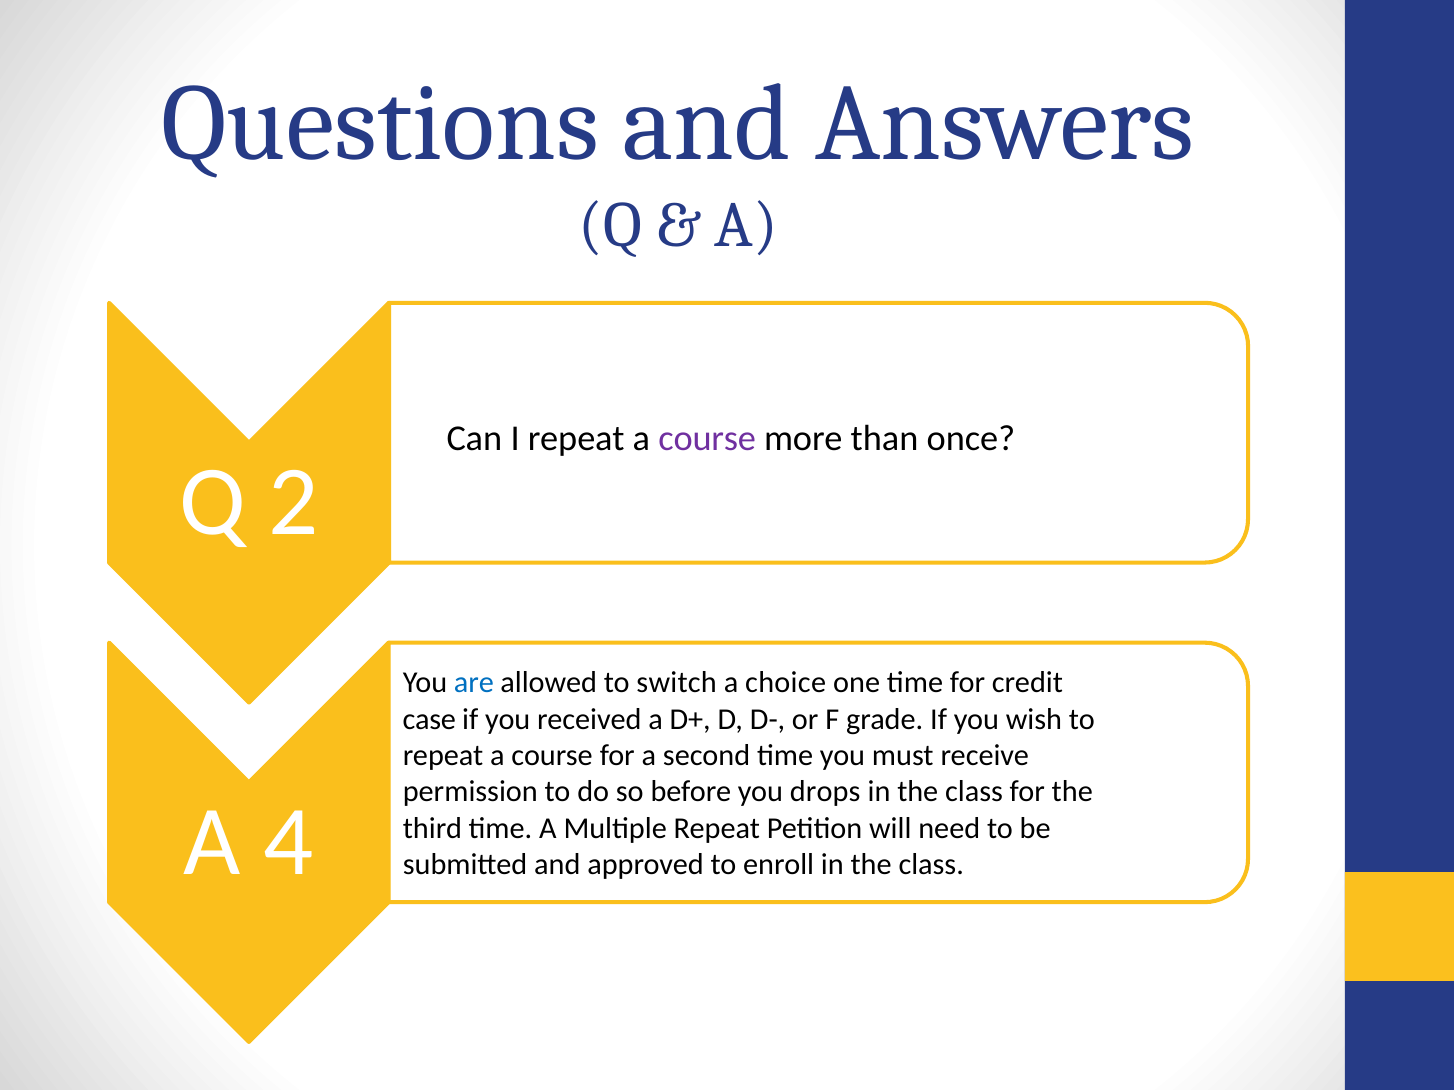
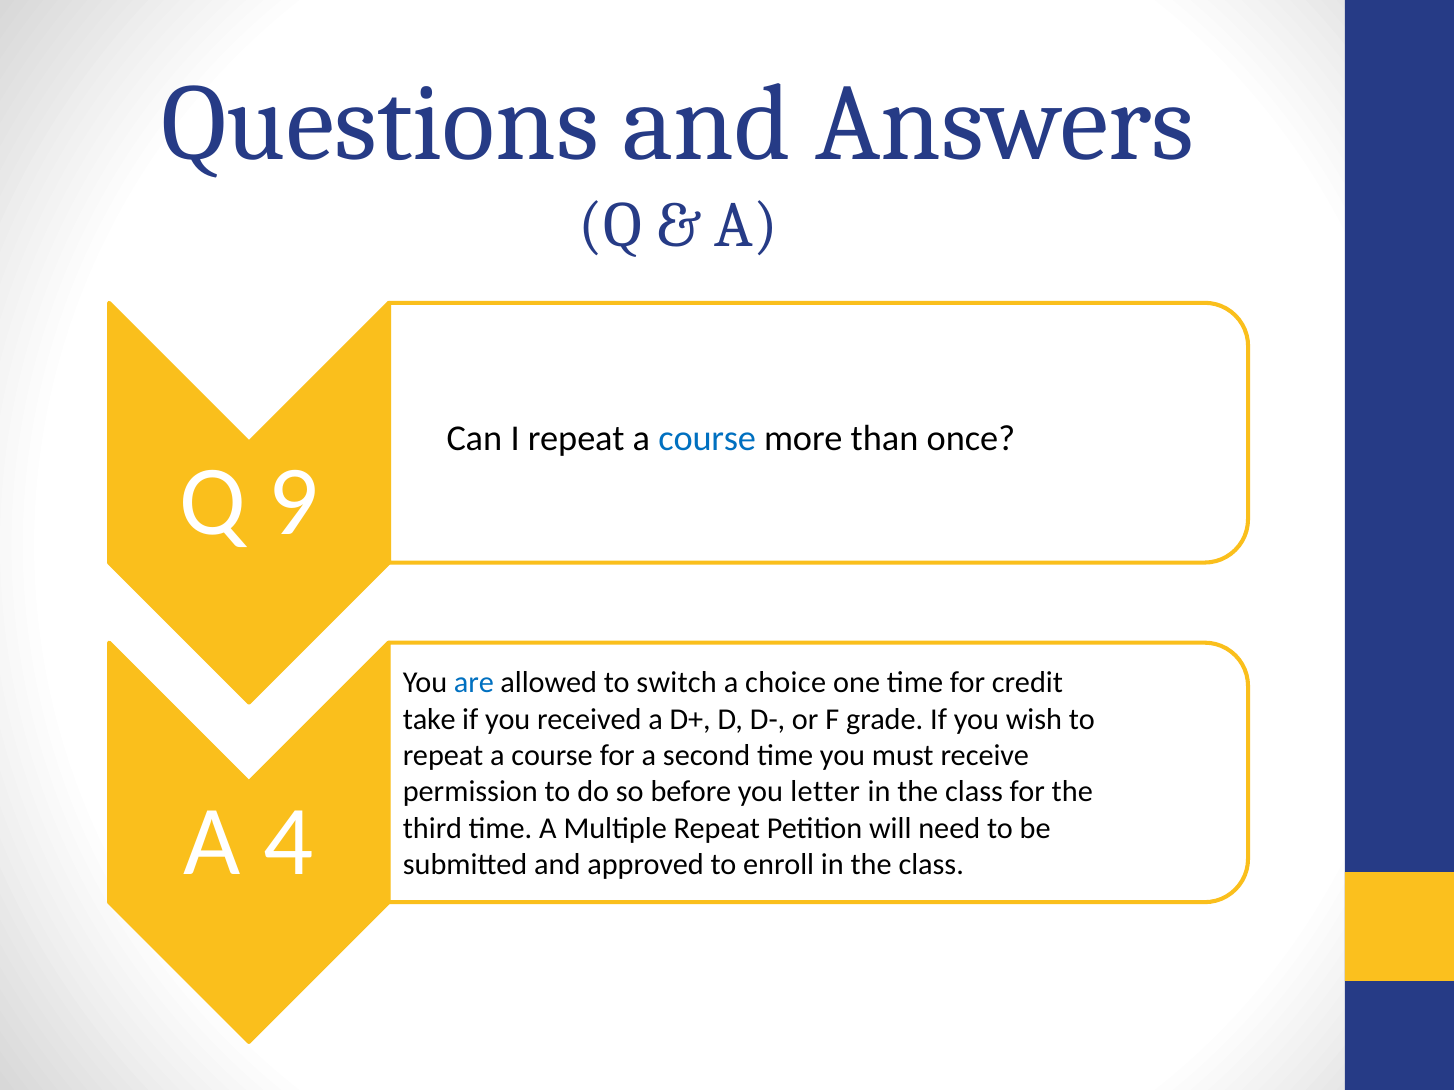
course colour: purple -> blue (707, 439)
2: 2 -> 9 (293, 502)
case: case -> take (429, 719)
drops: drops -> letter (825, 792)
